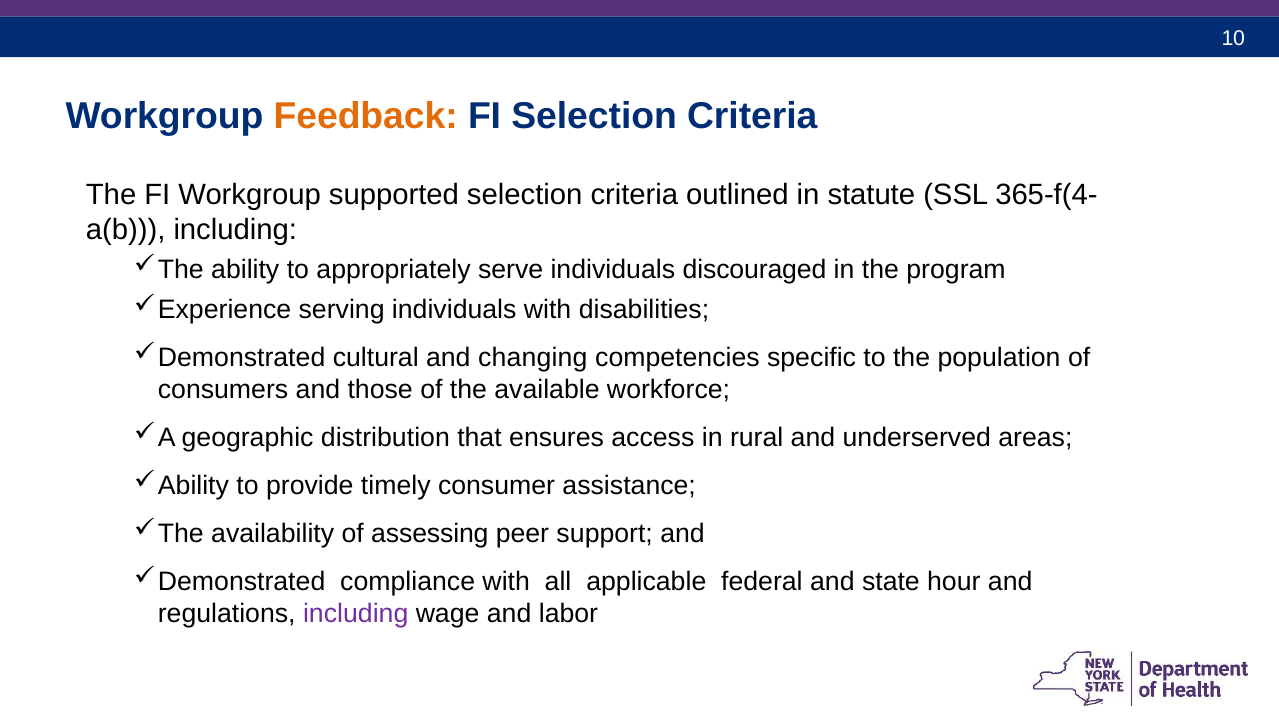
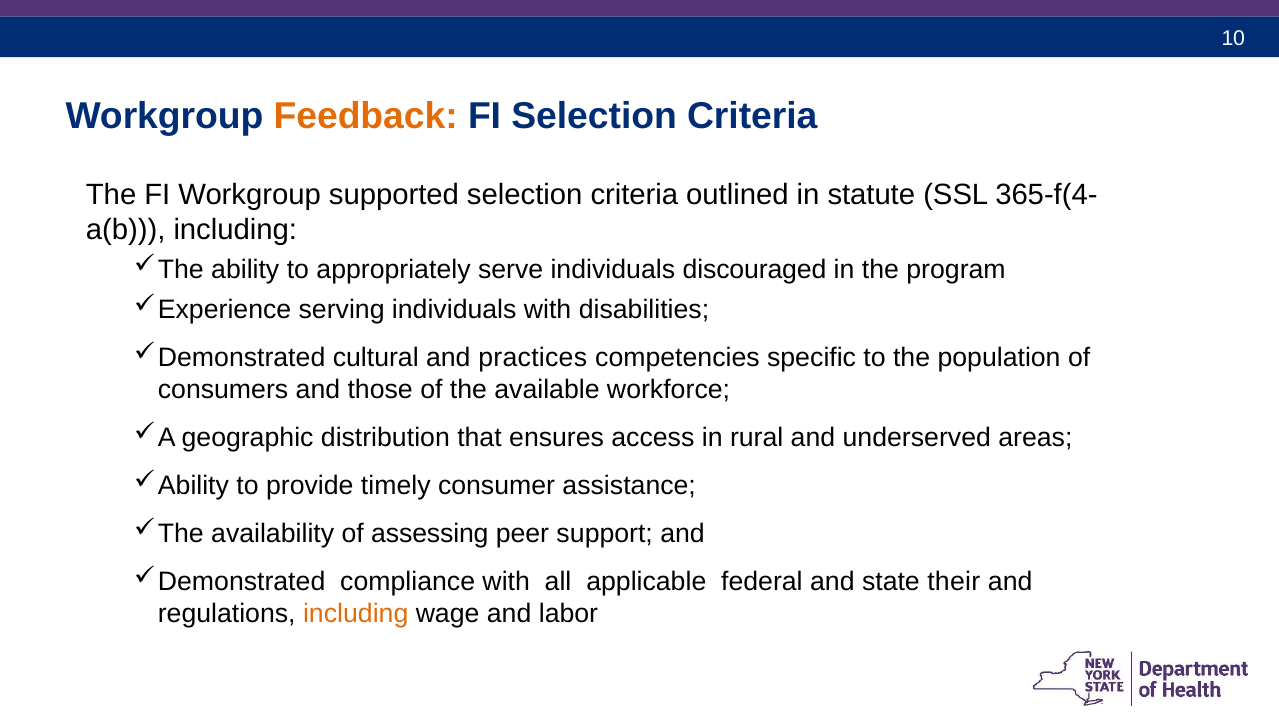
changing: changing -> practices (533, 357)
hour: hour -> their (954, 581)
including colour: purple -> orange (356, 613)
